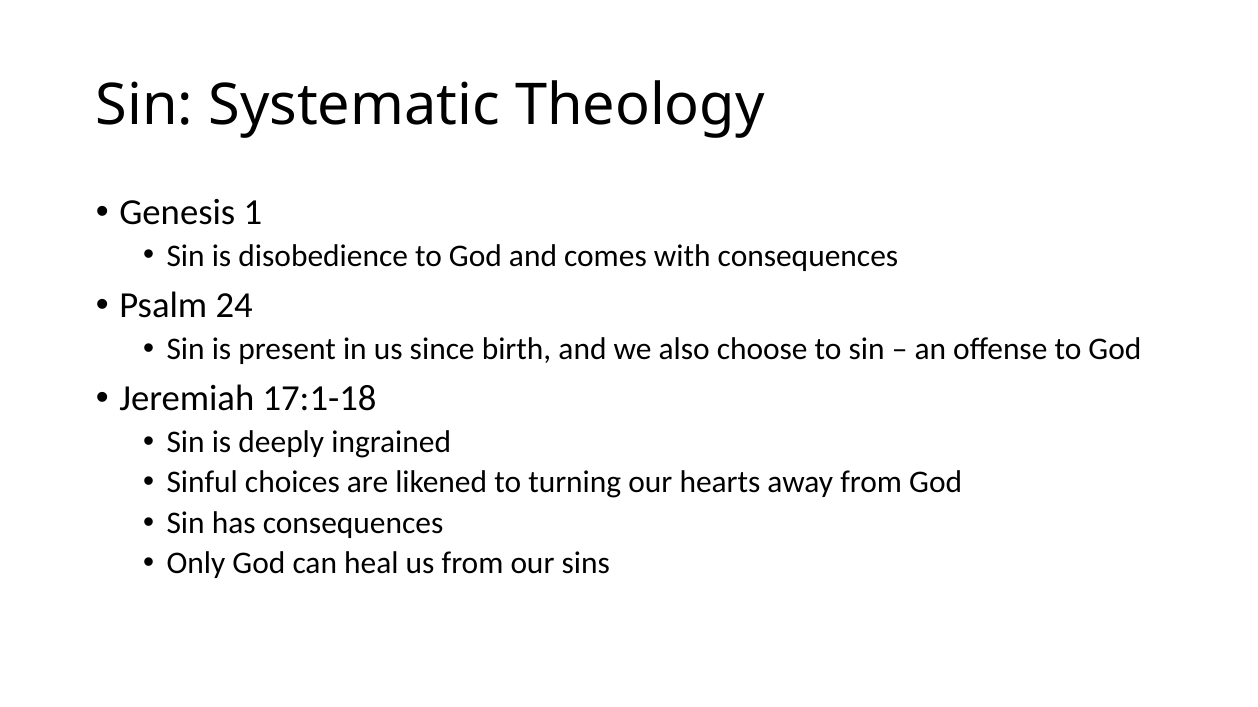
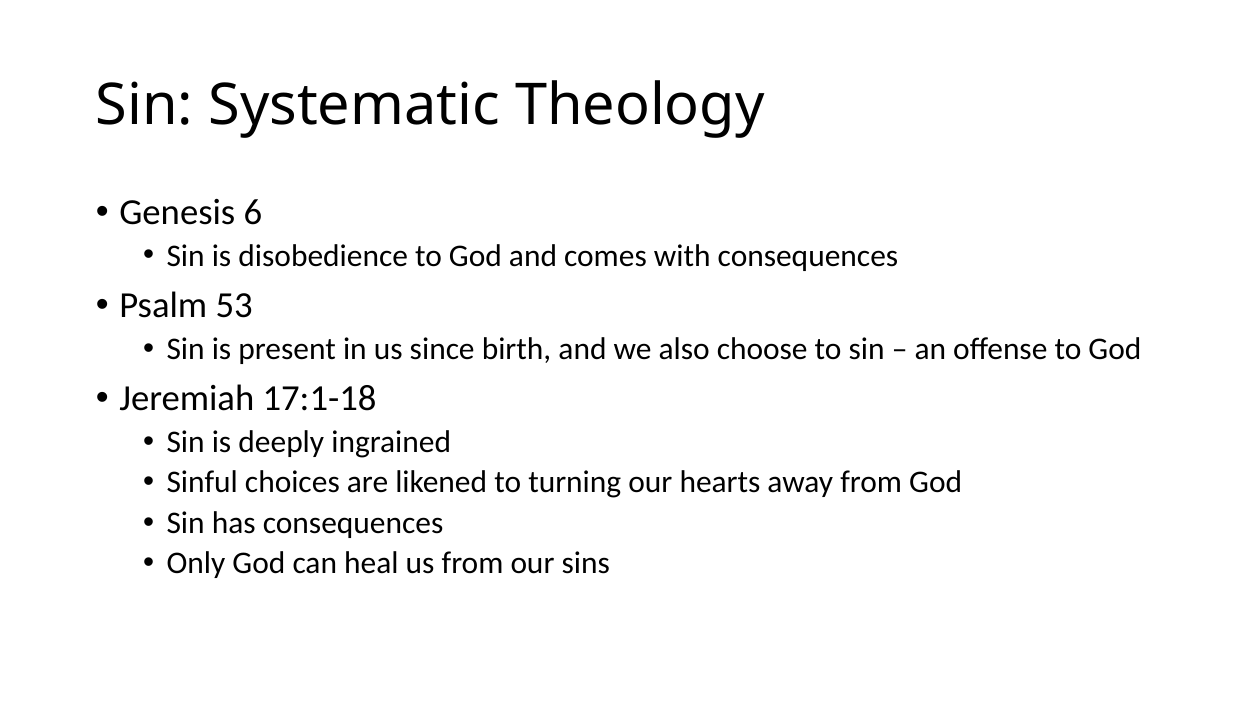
1: 1 -> 6 (253, 213)
24: 24 -> 53 (234, 306)
